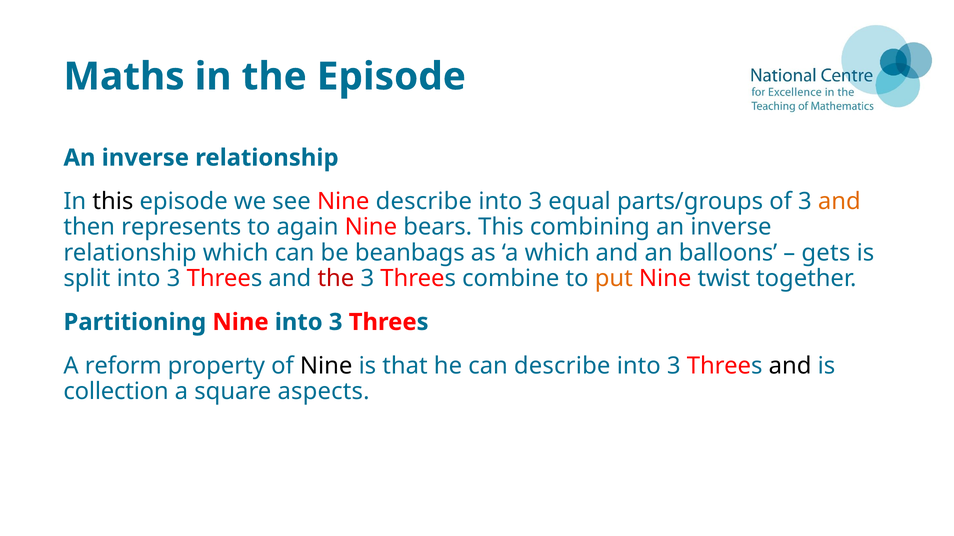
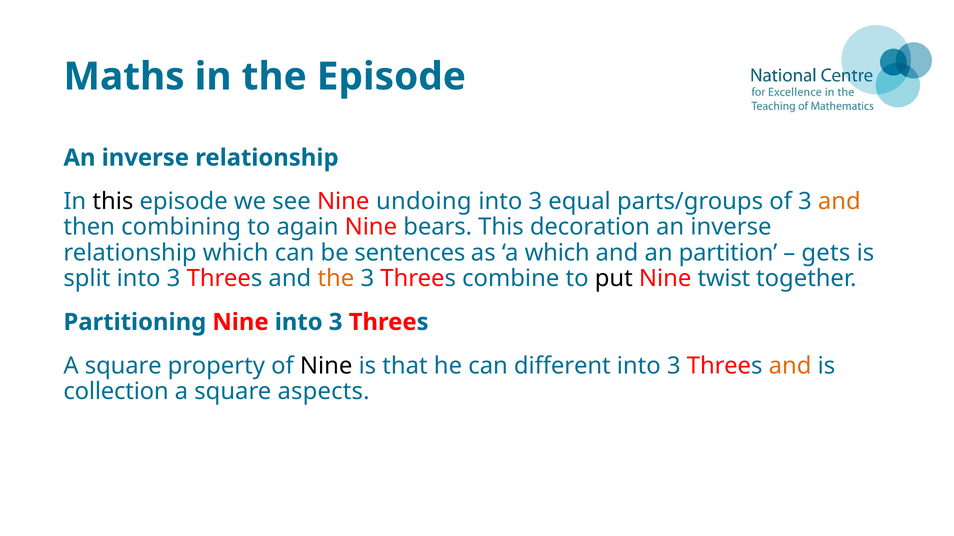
Nine describe: describe -> undoing (424, 202)
represents: represents -> combining (181, 227)
combining: combining -> decoration (590, 227)
beanbags: beanbags -> sentences (410, 253)
balloons: balloons -> partition (728, 253)
the colour: red -> orange (336, 279)
put colour: orange -> black (614, 279)
reform: reform -> square (123, 366)
can describe: describe -> different (562, 366)
and colour: black -> orange (790, 366)
